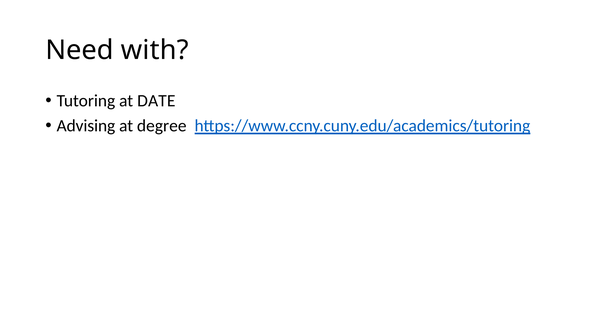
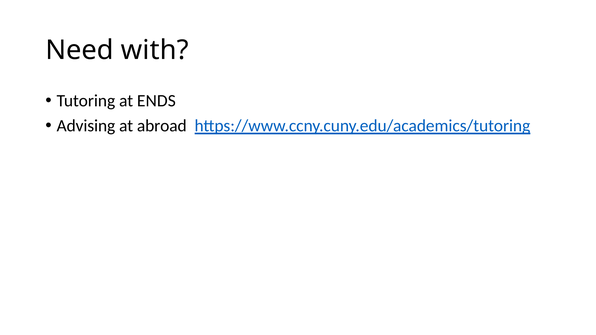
DATE: DATE -> ENDS (156, 101)
degree: degree -> abroad (162, 126)
